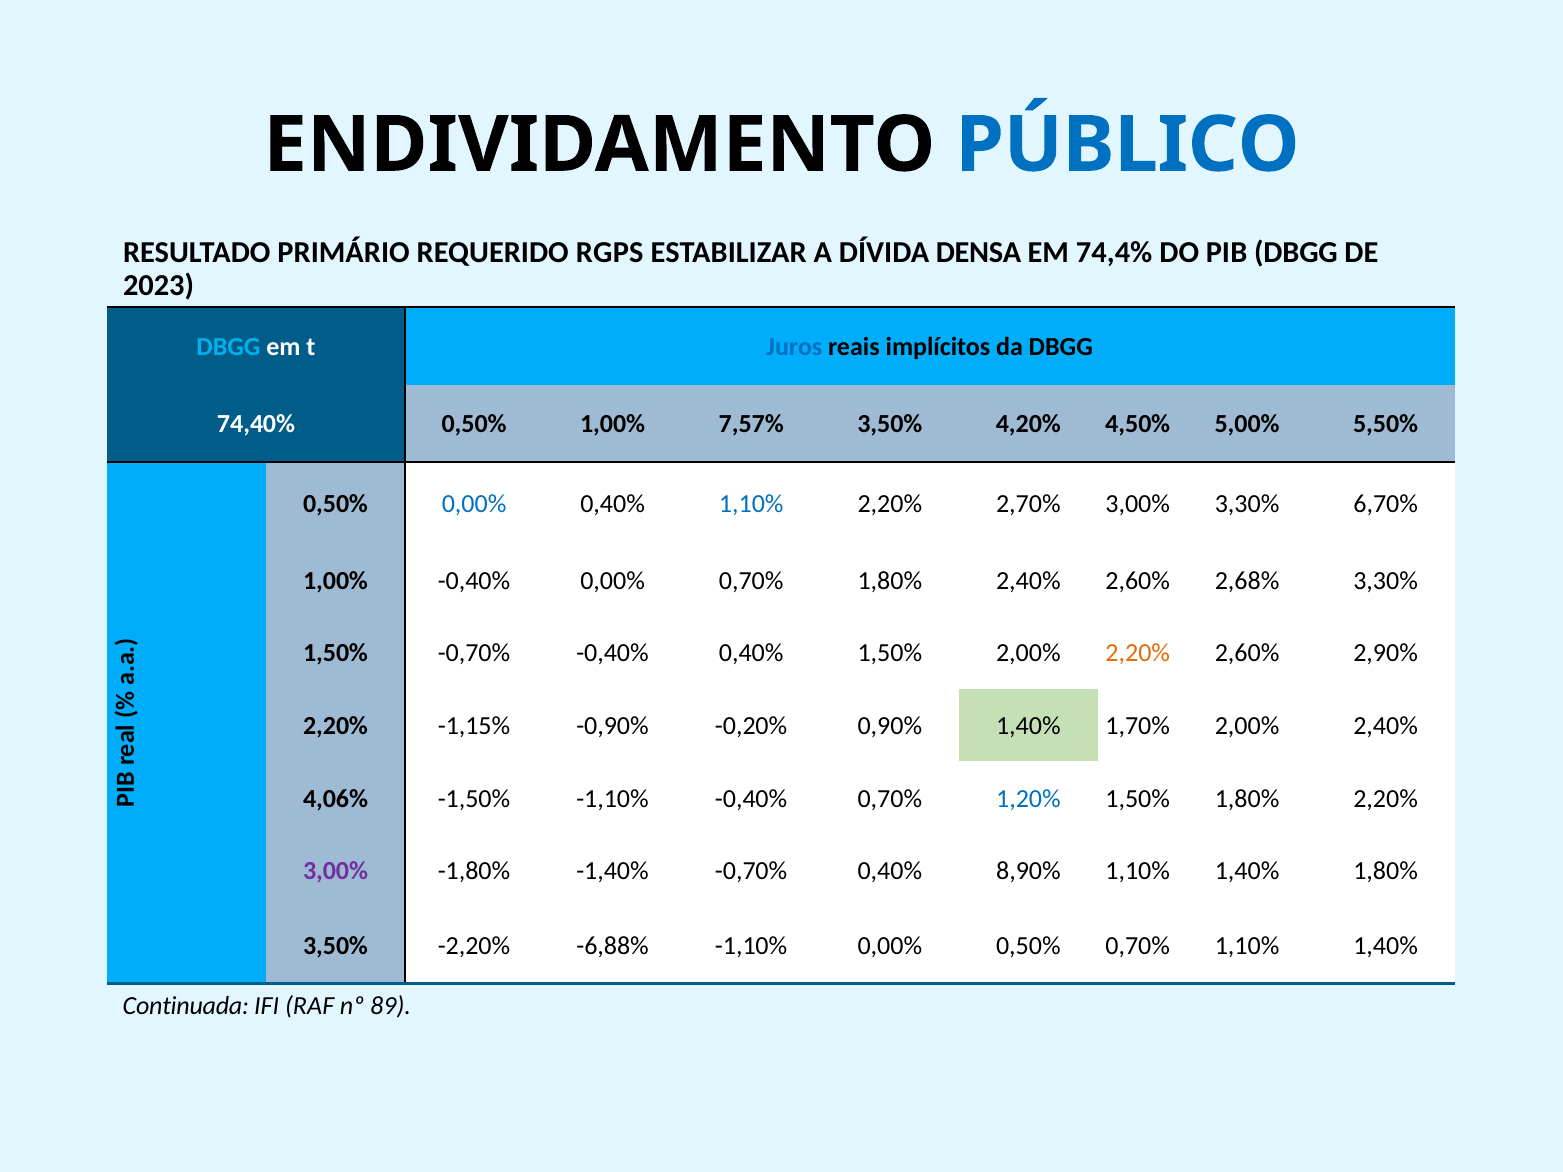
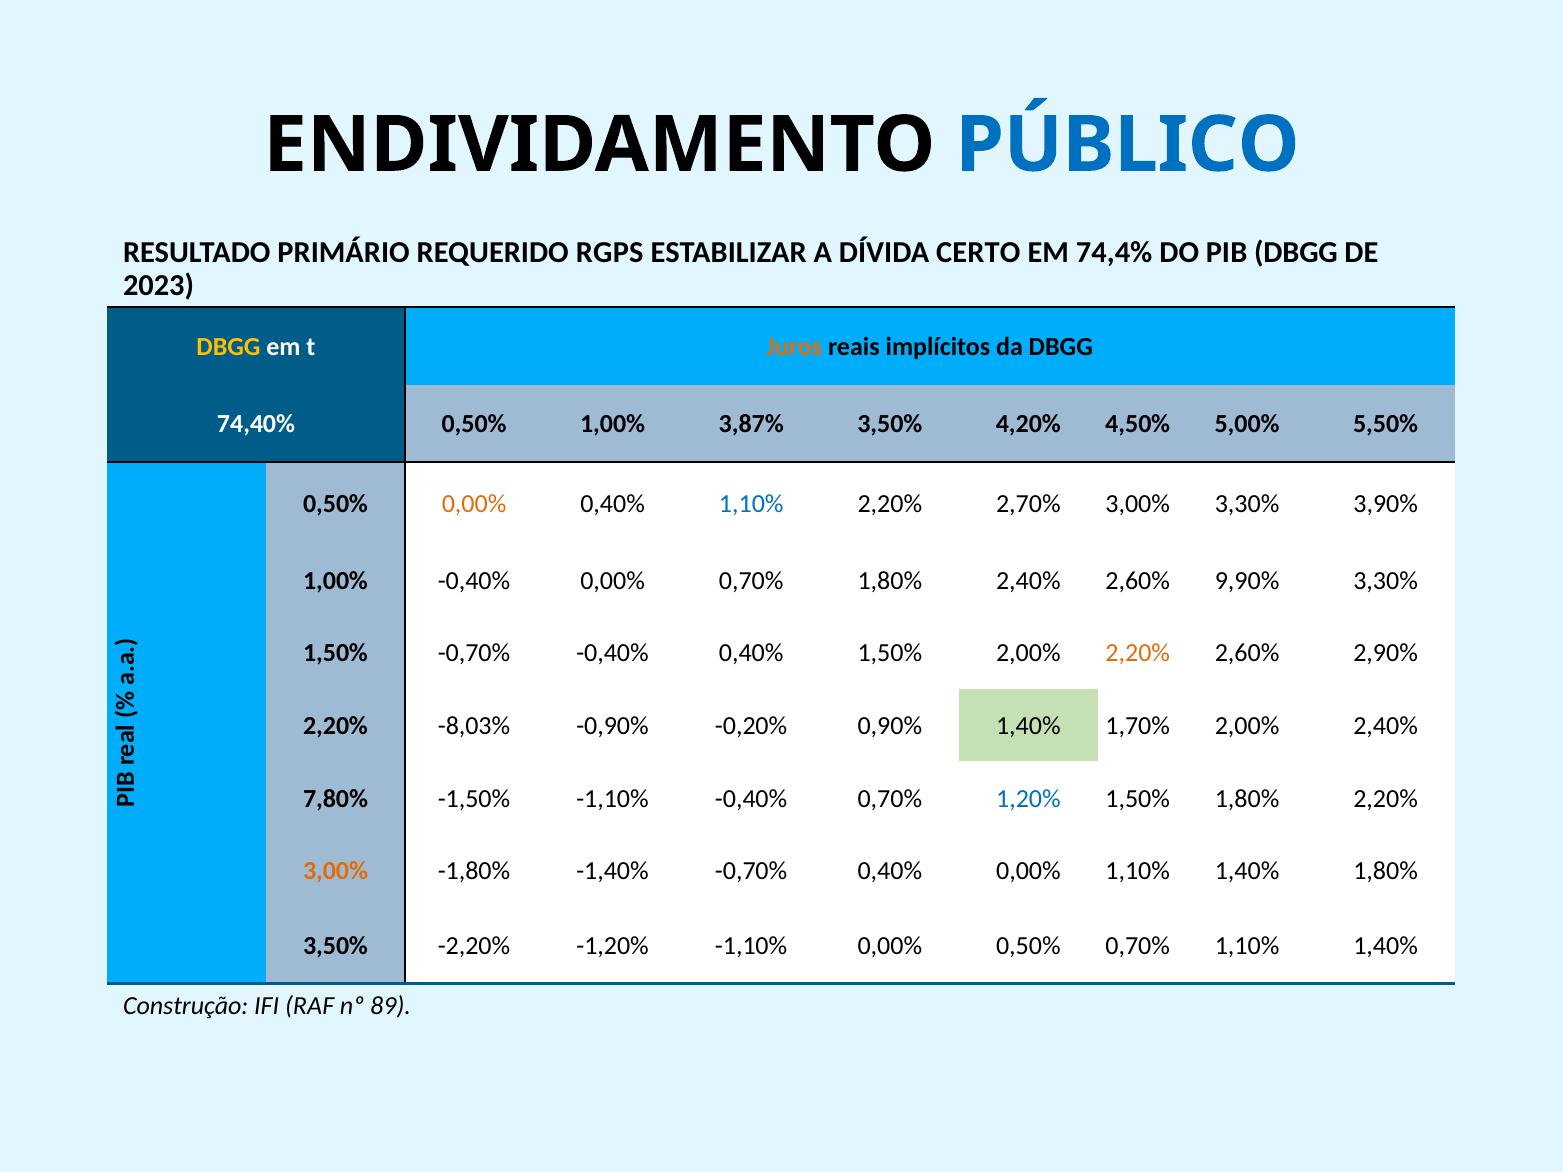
DENSA: DENSA -> CERTO (978, 253)
DBGG colour: light blue -> yellow (228, 347)
Juros colour: blue -> orange (794, 347)
7,57%: 7,57% -> 3,87% (751, 424)
0,00% colour: blue -> orange (474, 504)
6,70%: 6,70% -> 3,90% (1386, 504)
2,68%: 2,68% -> 9,90% (1247, 581)
-1,15%: -1,15% -> -8,03% (474, 726)
4,06%: 4,06% -> 7,80% (336, 799)
3,00% colour: purple -> orange (336, 871)
0,40% 8,90%: 8,90% -> 0,00% (1028, 871)
-6,88%: -6,88% -> -1,20% (613, 946)
Continuada: Continuada -> Construção (186, 1006)
